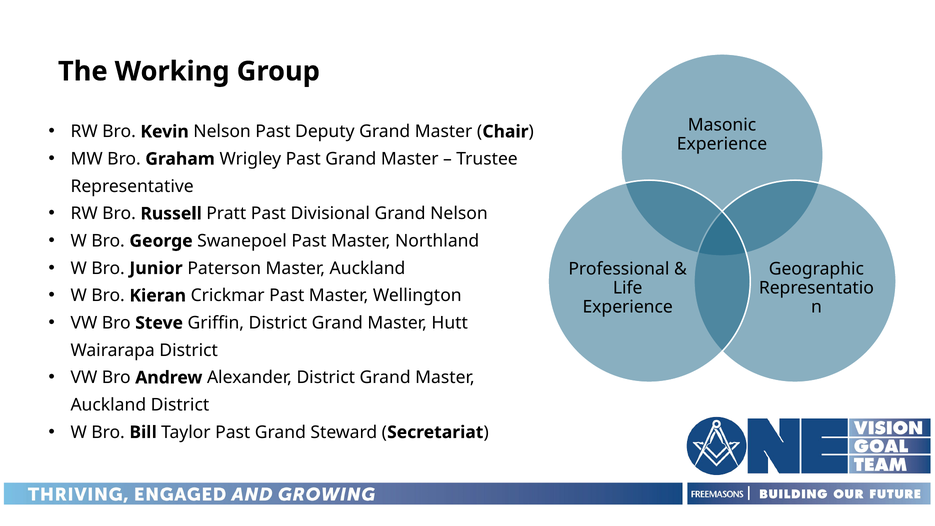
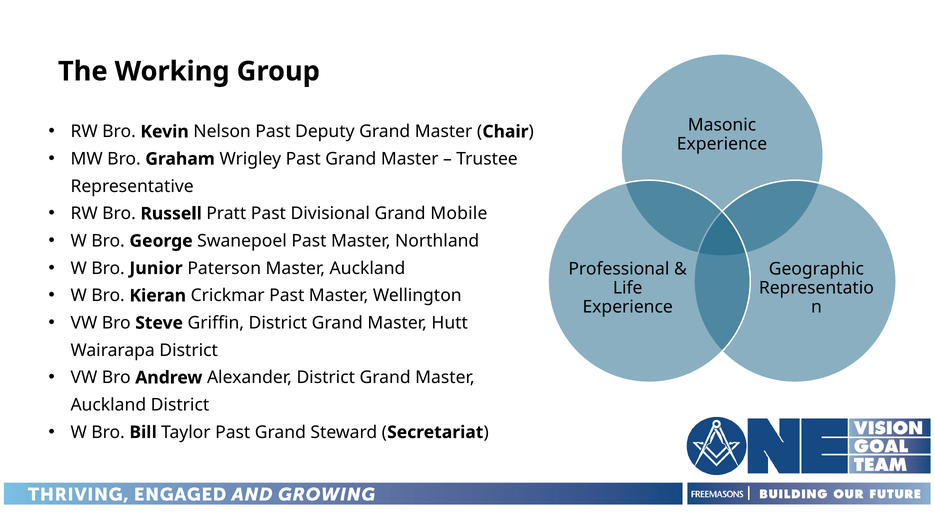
Grand Nelson: Nelson -> Mobile (459, 214)
